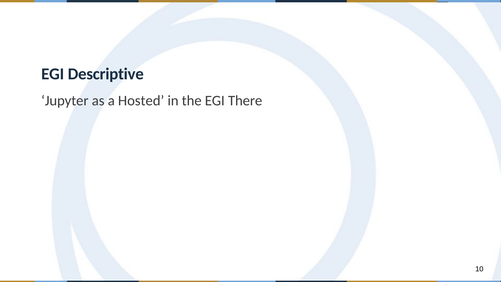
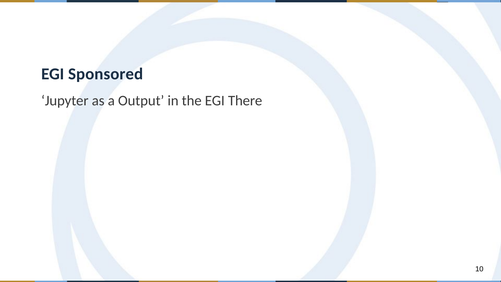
Descriptive: Descriptive -> Sponsored (106, 74)
Hosted: Hosted -> Output (141, 100)
